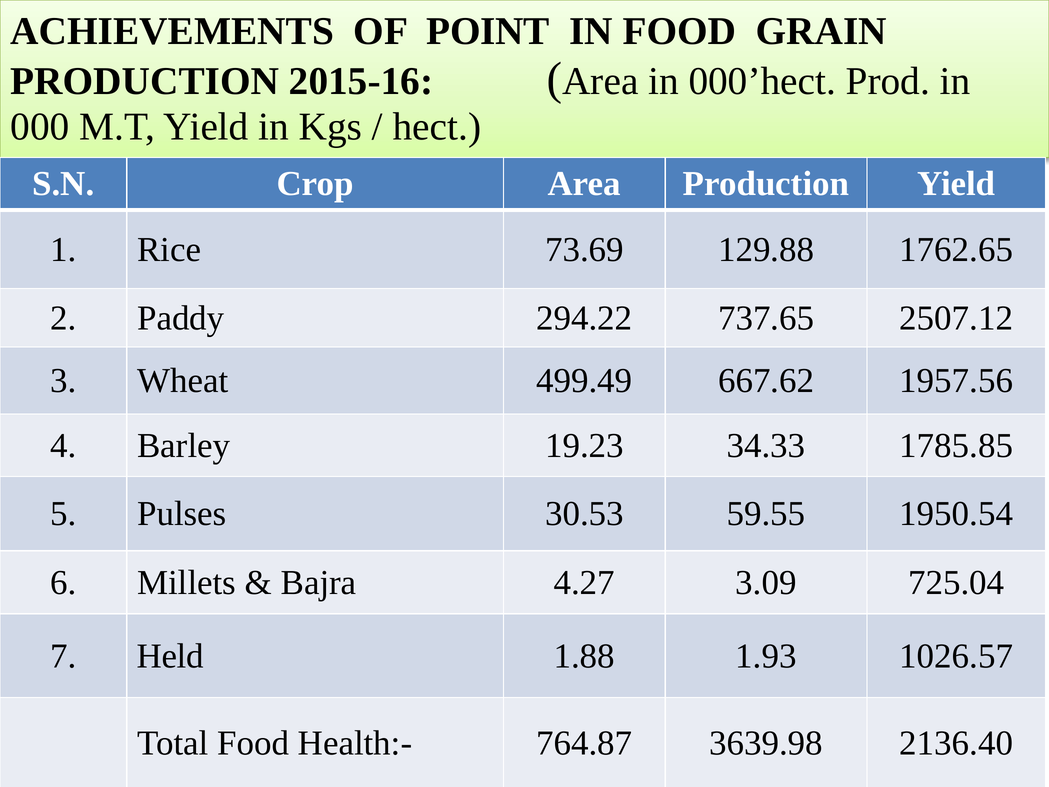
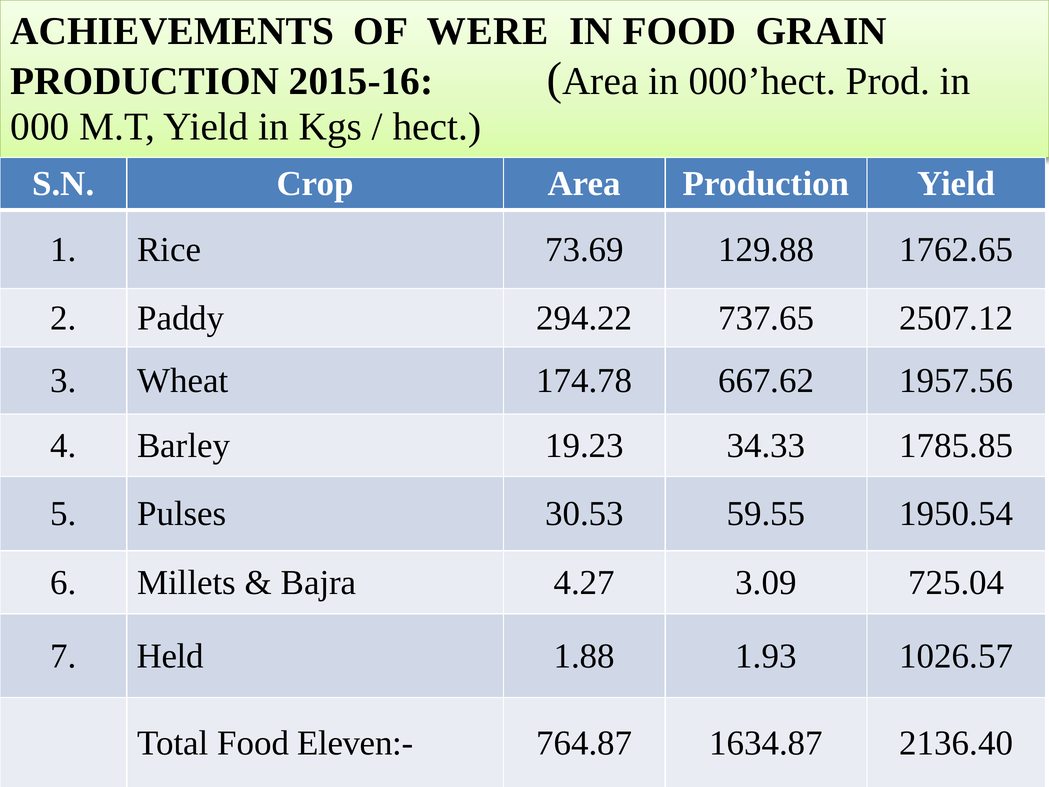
POINT: POINT -> WERE (488, 31)
499.49: 499.49 -> 174.78 (584, 381)
Health:-: Health:- -> Eleven:- (355, 743)
3639.98: 3639.98 -> 1634.87 (766, 743)
